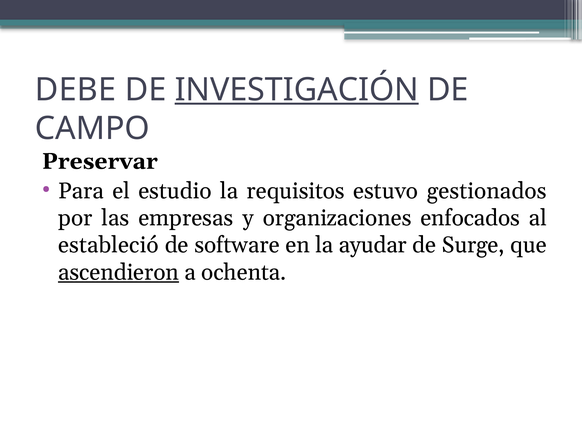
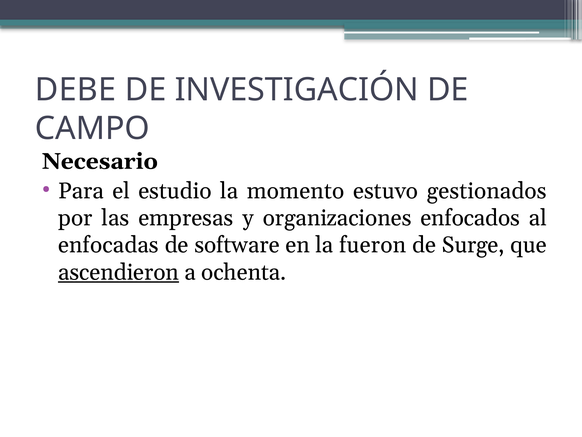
INVESTIGACIÓN underline: present -> none (297, 90)
Preservar: Preservar -> Necesario (100, 161)
requisitos: requisitos -> momento (296, 191)
estableció: estableció -> enfocadas (108, 245)
ayudar: ayudar -> fueron (373, 245)
